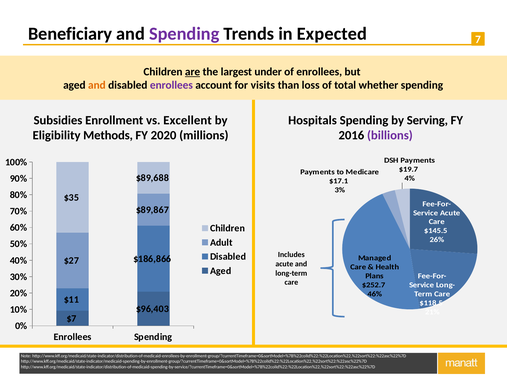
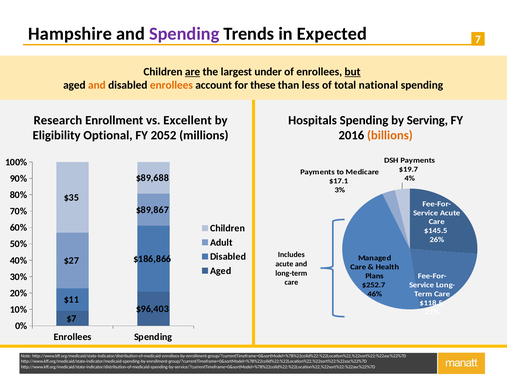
Beneficiary: Beneficiary -> Hampshire (70, 34)
but underline: none -> present (353, 72)
enrollees colour: purple -> orange (171, 85)
visits: visits -> these (263, 85)
loss: loss -> less (311, 85)
whether: whether -> national (378, 85)
Subsidies: Subsidies -> Research (58, 120)
Methods: Methods -> Optional (108, 136)
2020: 2020 -> 2052 (164, 136)
billions colour: purple -> orange (390, 136)
